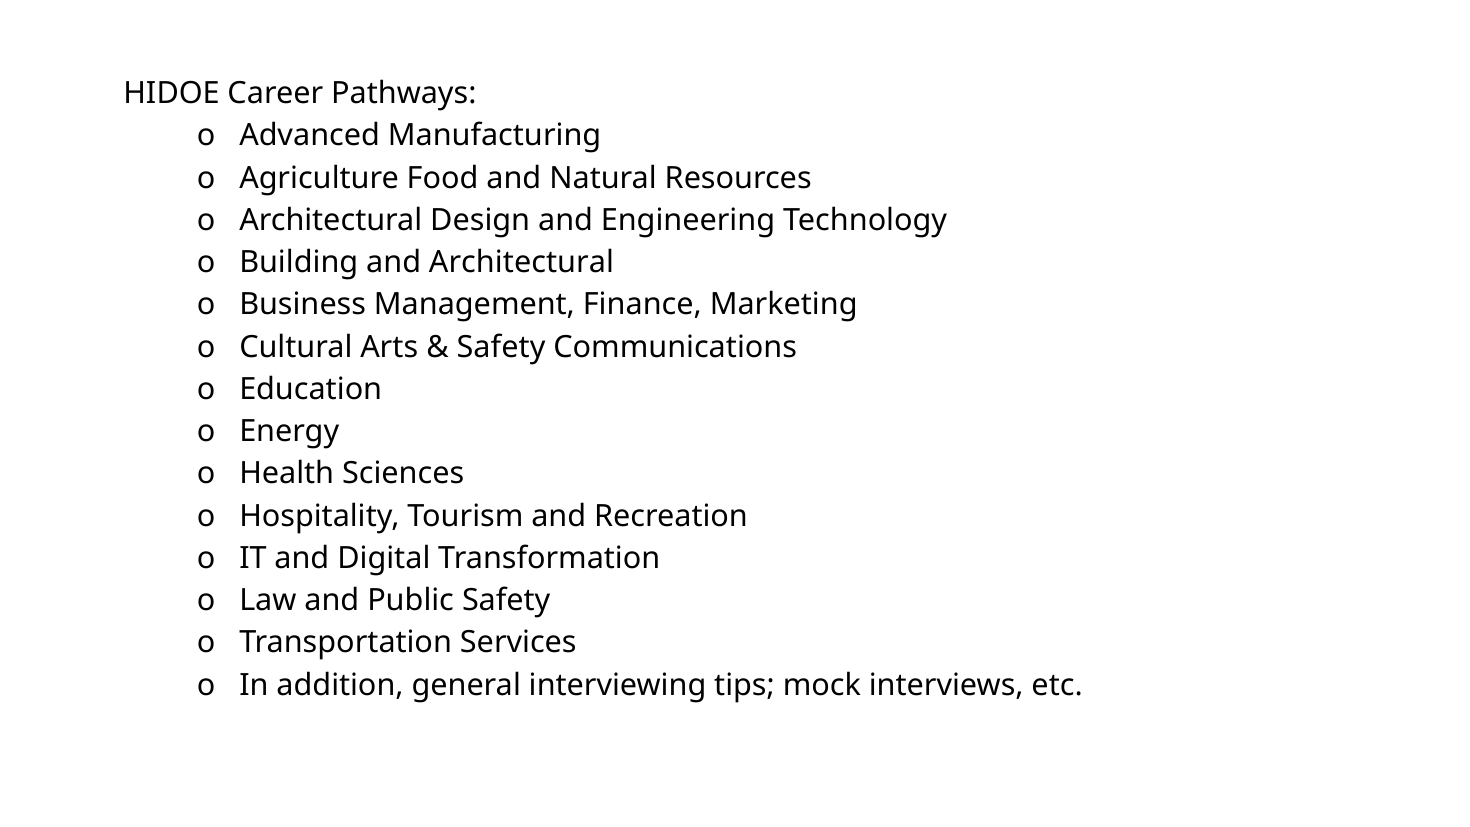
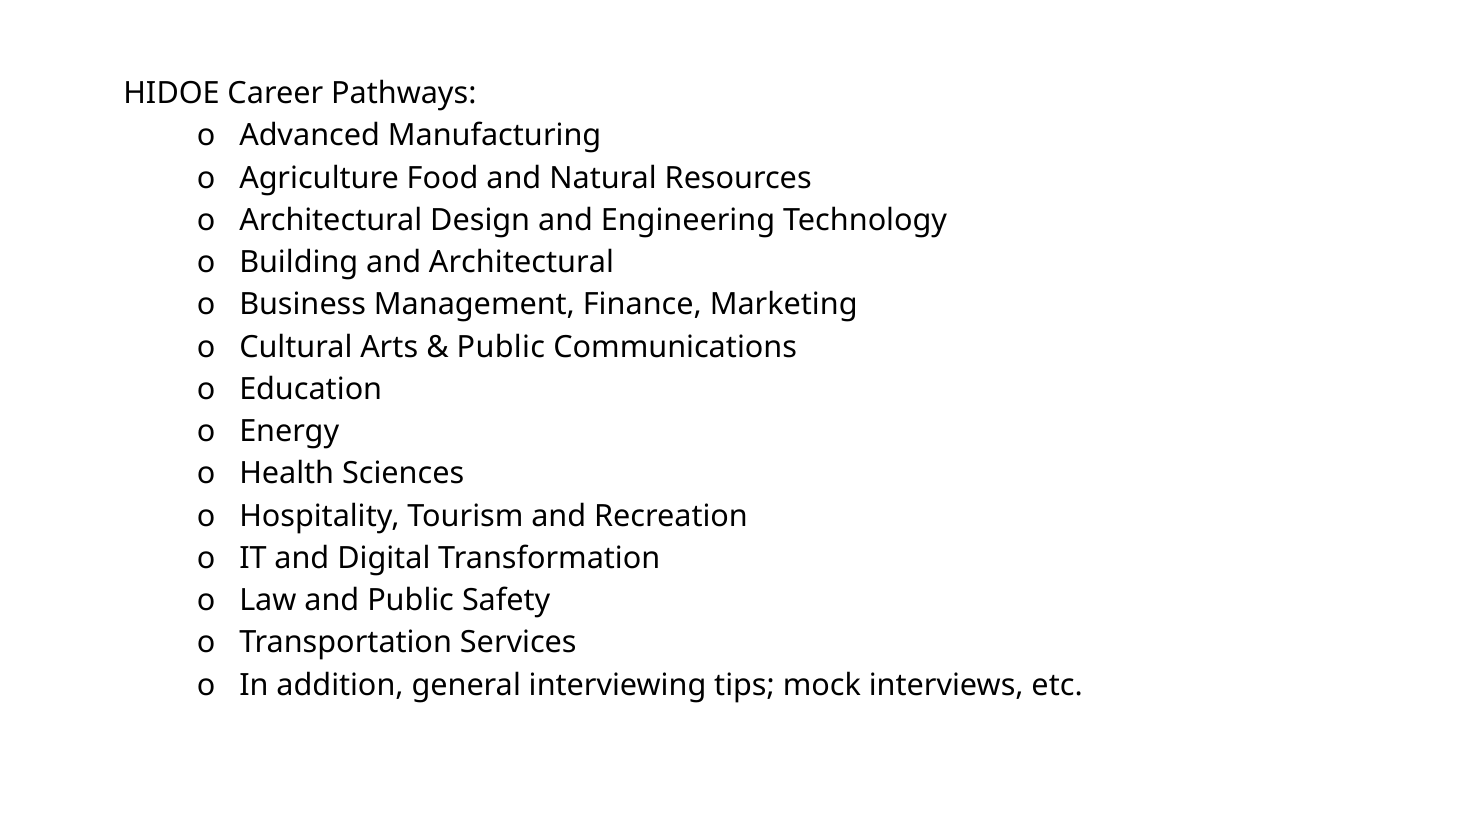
Safety: Safety -> Public (501, 347)
